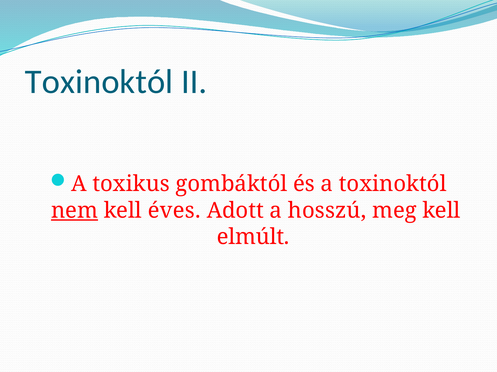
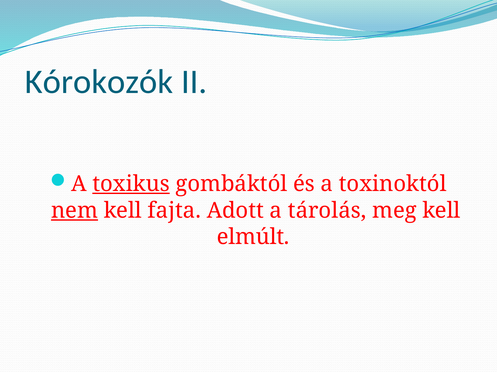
Toxinoktól: Toxinoktól -> Kórokozók (99, 82)
toxikus underline: none -> present (131, 184)
éves: éves -> fajta (174, 211)
hosszú: hosszú -> tárolás (327, 211)
